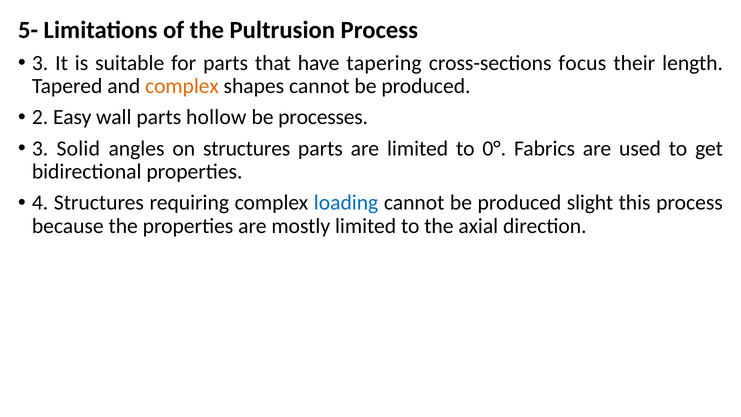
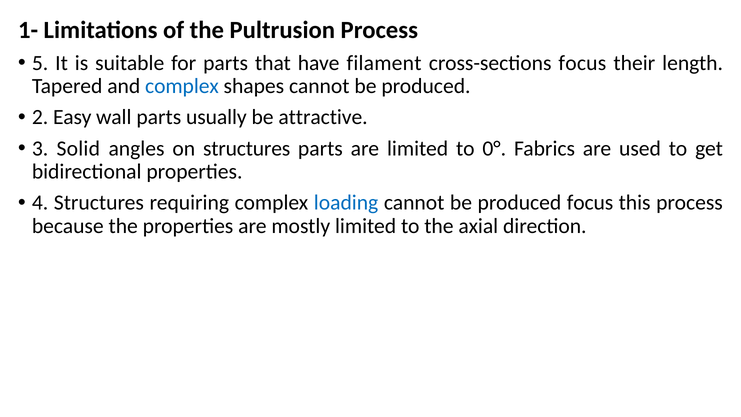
5-: 5- -> 1- (28, 30)
3: 3 -> 5 (40, 63)
tapering: tapering -> filament (384, 63)
complex colour: orange -> blue (182, 86)
hollow: hollow -> usually (216, 117)
processes: processes -> attractive (323, 117)
produced slight: slight -> focus (590, 203)
